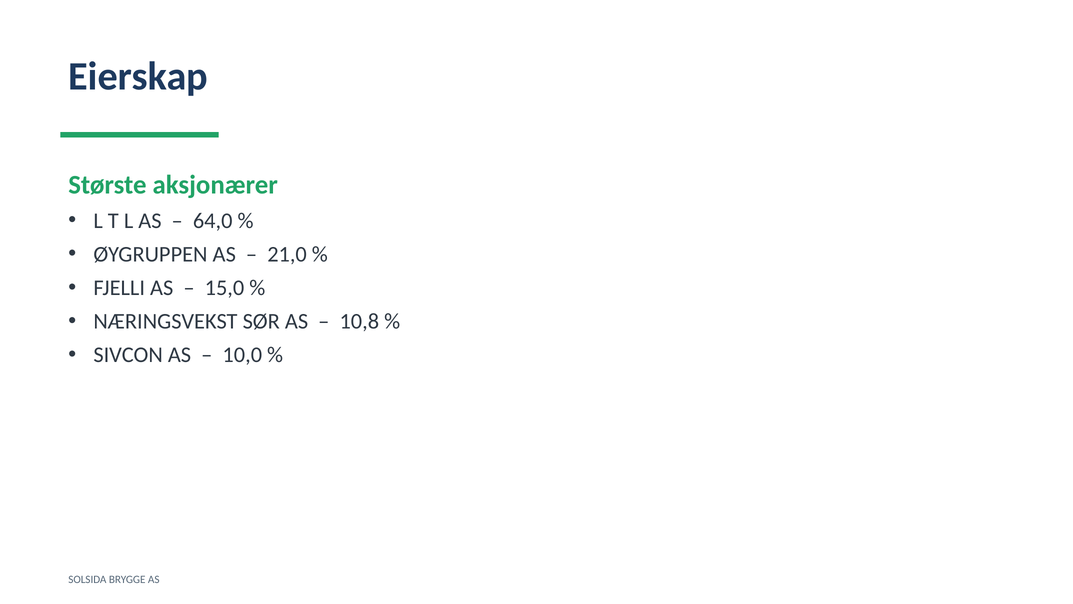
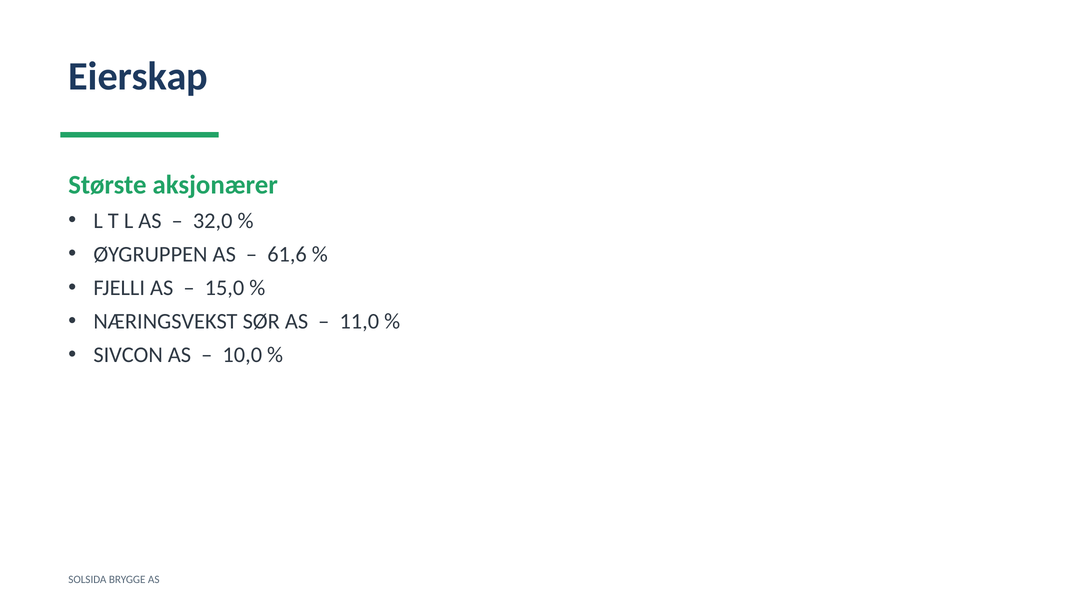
64,0: 64,0 -> 32,0 (213, 221)
21,0: 21,0 -> 61,6 (287, 254)
10,8: 10,8 -> 11,0 (359, 321)
